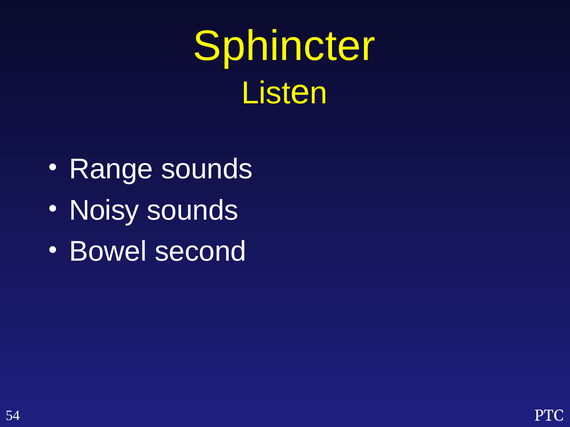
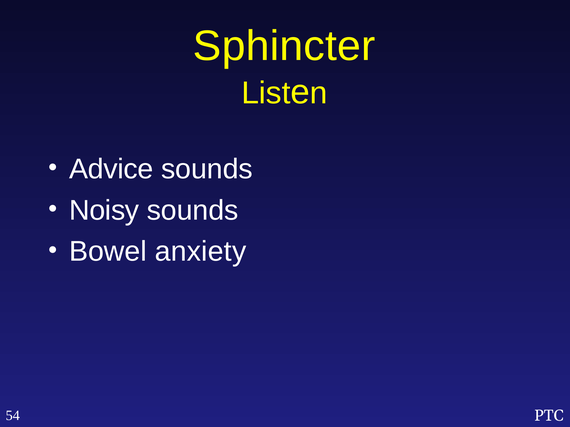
Range: Range -> Advice (111, 169)
second: second -> anxiety (200, 252)
